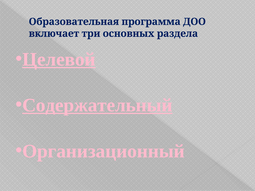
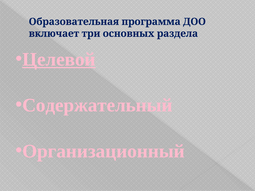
Содержательный underline: present -> none (97, 105)
